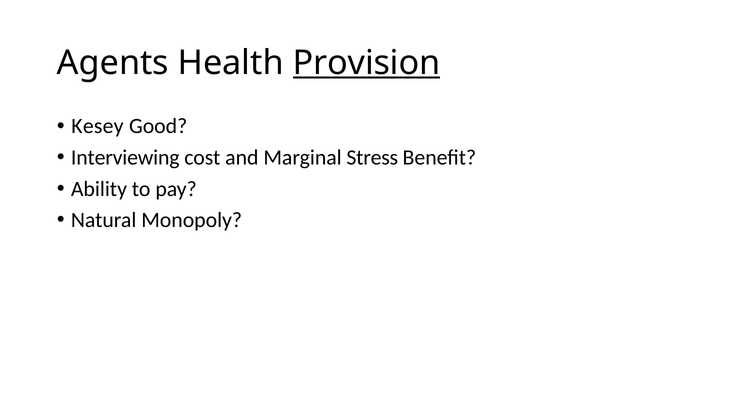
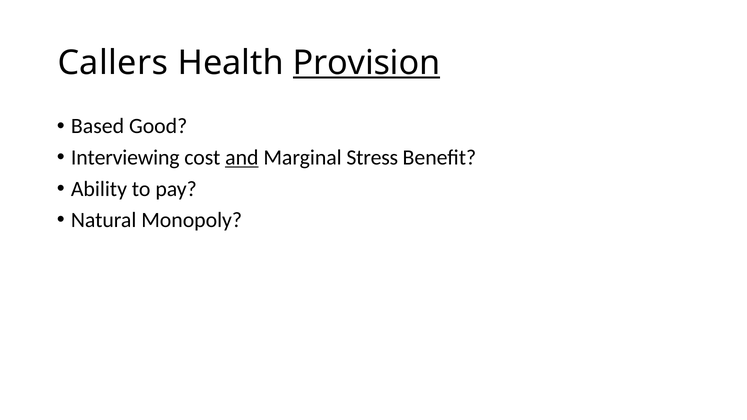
Agents: Agents -> Callers (113, 63)
Kesey: Kesey -> Based (98, 126)
and underline: none -> present (242, 158)
